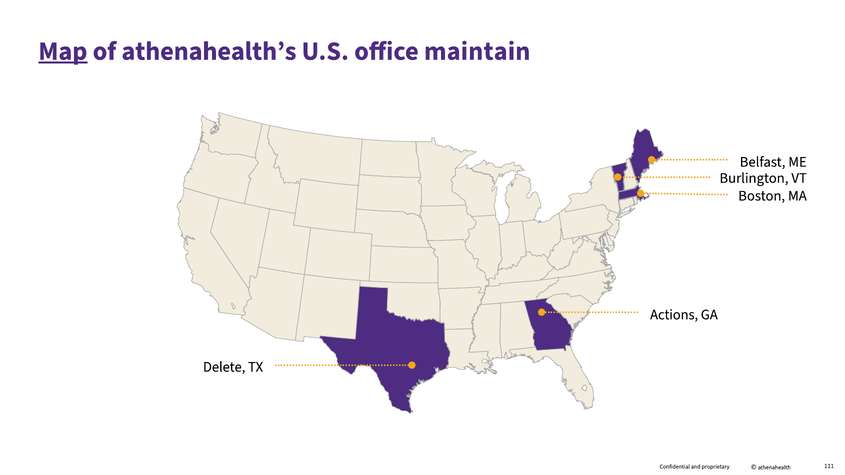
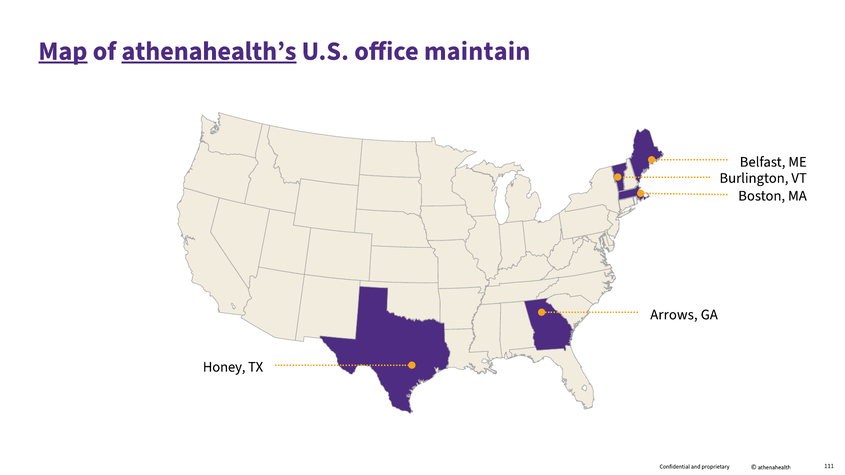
athenahealth’s underline: none -> present (209, 51)
Actions: Actions -> Arrows (674, 315)
Delete: Delete -> Honey (224, 367)
